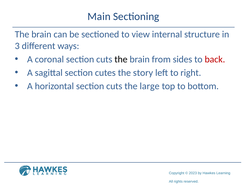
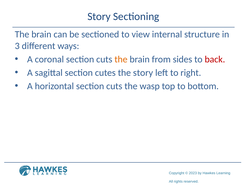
Main: Main -> Story (99, 17)
the colour: black -> orange (121, 59)
large: large -> wasp (150, 86)
